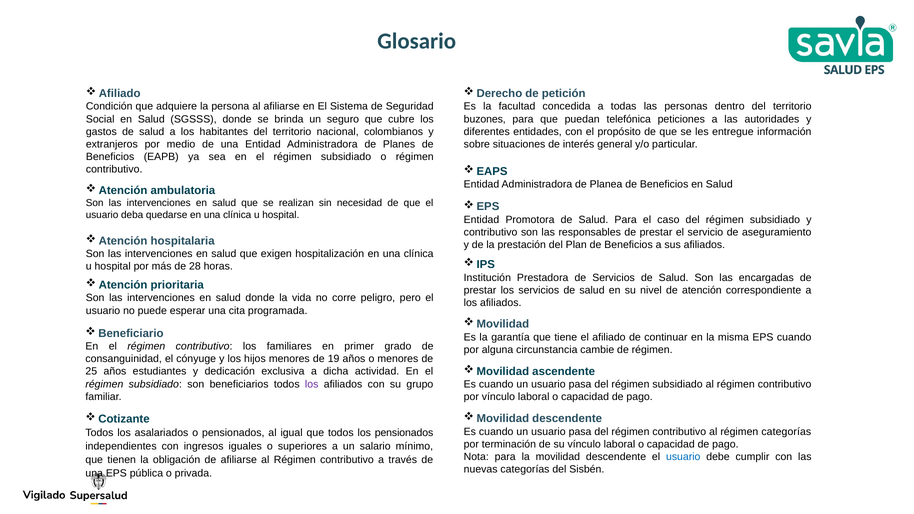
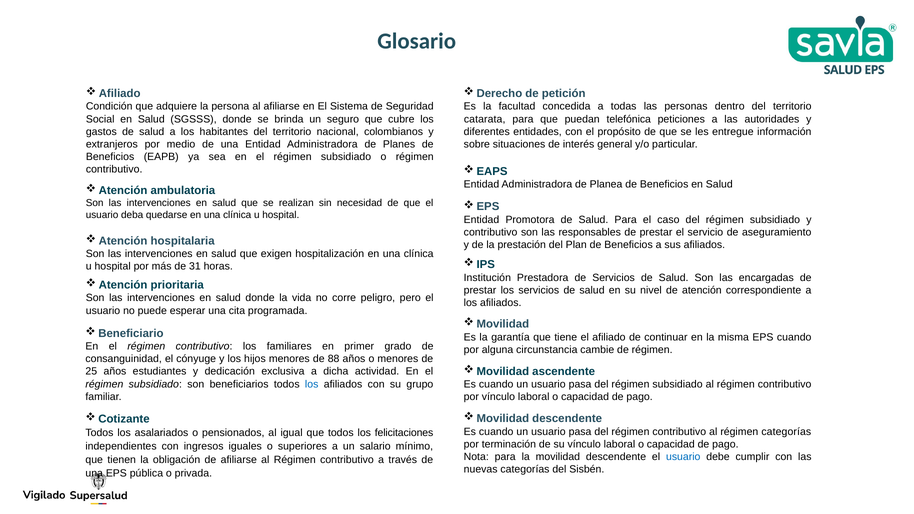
buzones: buzones -> catarata (485, 119)
28: 28 -> 31 (195, 267)
19: 19 -> 88 (334, 359)
los colour: purple -> blue (312, 384)
los pensionados: pensionados -> felicitaciones (404, 433)
